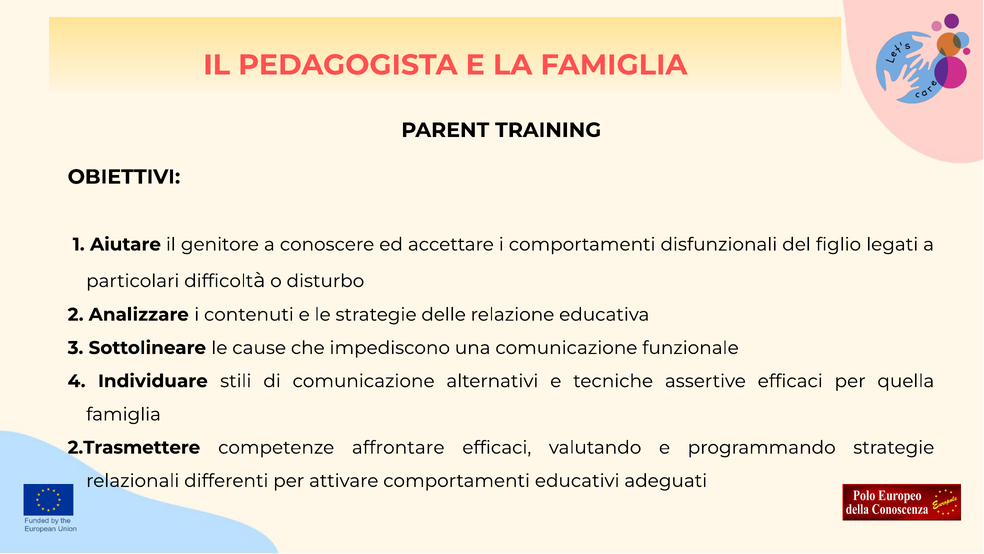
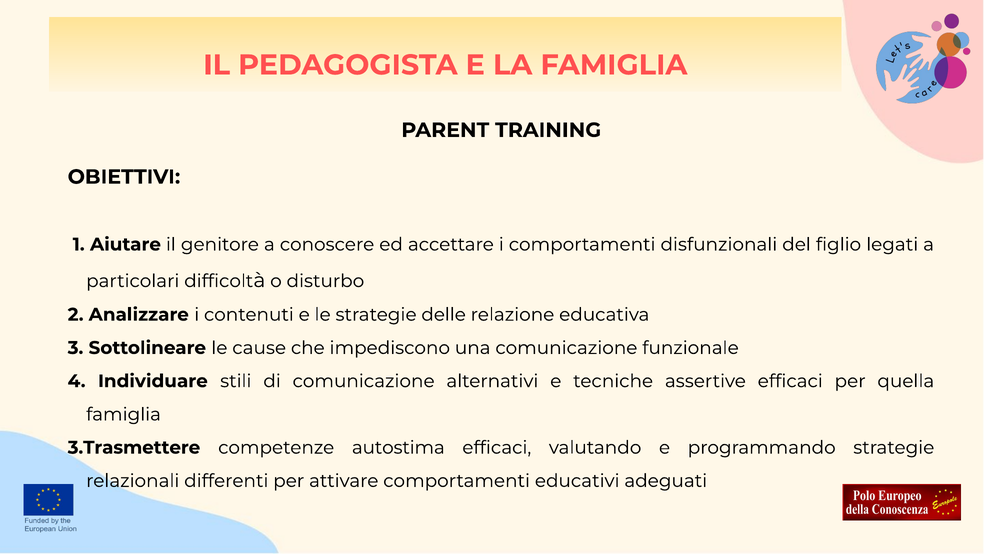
2.Trasmettere: 2.Trasmettere -> 3.Trasmettere (134, 447)
affrontare: affrontare -> autostima (398, 447)
